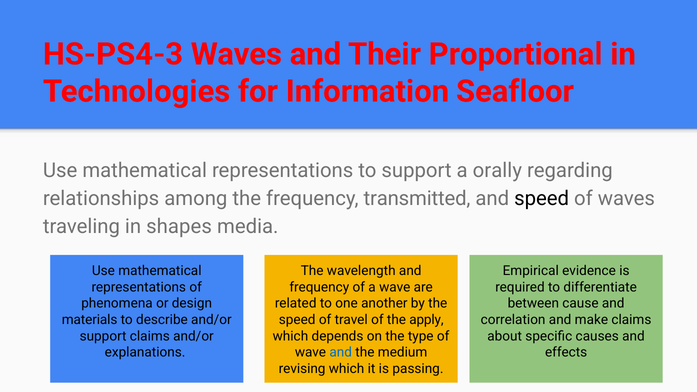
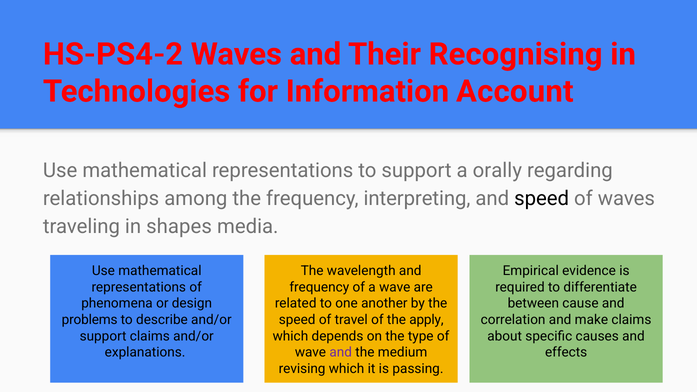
HS-PS4-3: HS-PS4-3 -> HS-PS4-2 (113, 54)
Proportional: Proportional -> Recognising (516, 54)
Seafloor: Seafloor -> Account (515, 91)
transmitted: transmitted -> interpreting (417, 199)
materials: materials -> problems (90, 320)
and colour: blue -> purple (341, 352)
